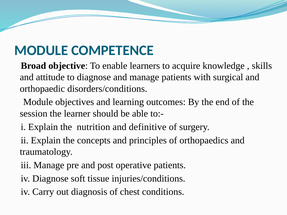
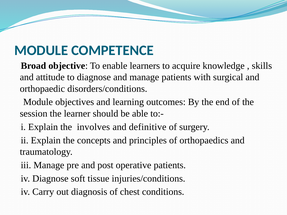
nutrition: nutrition -> involves (93, 127)
